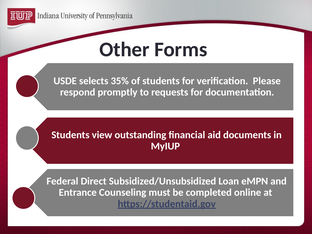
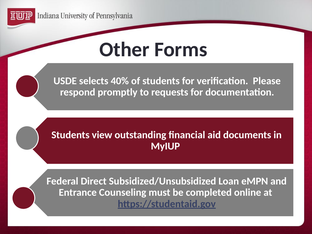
35%: 35% -> 40% (120, 81)
